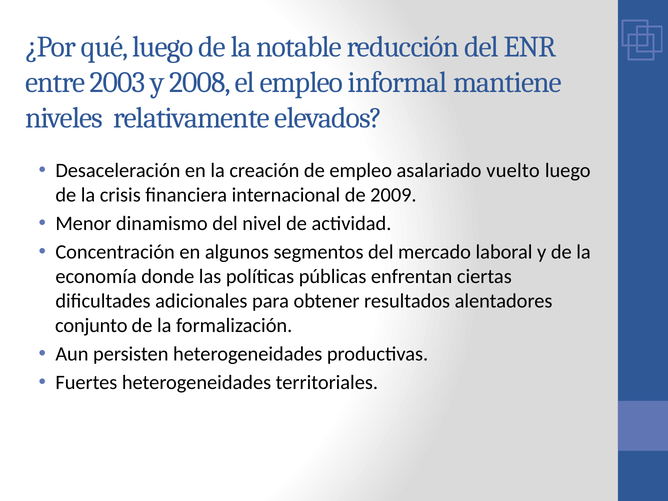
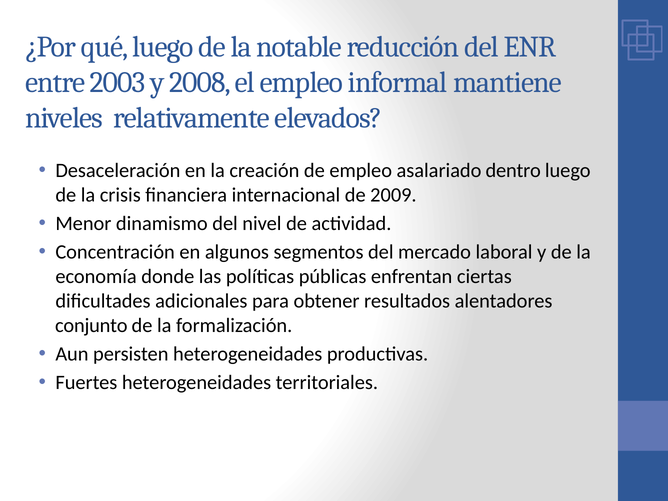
vuelto: vuelto -> dentro (513, 171)
